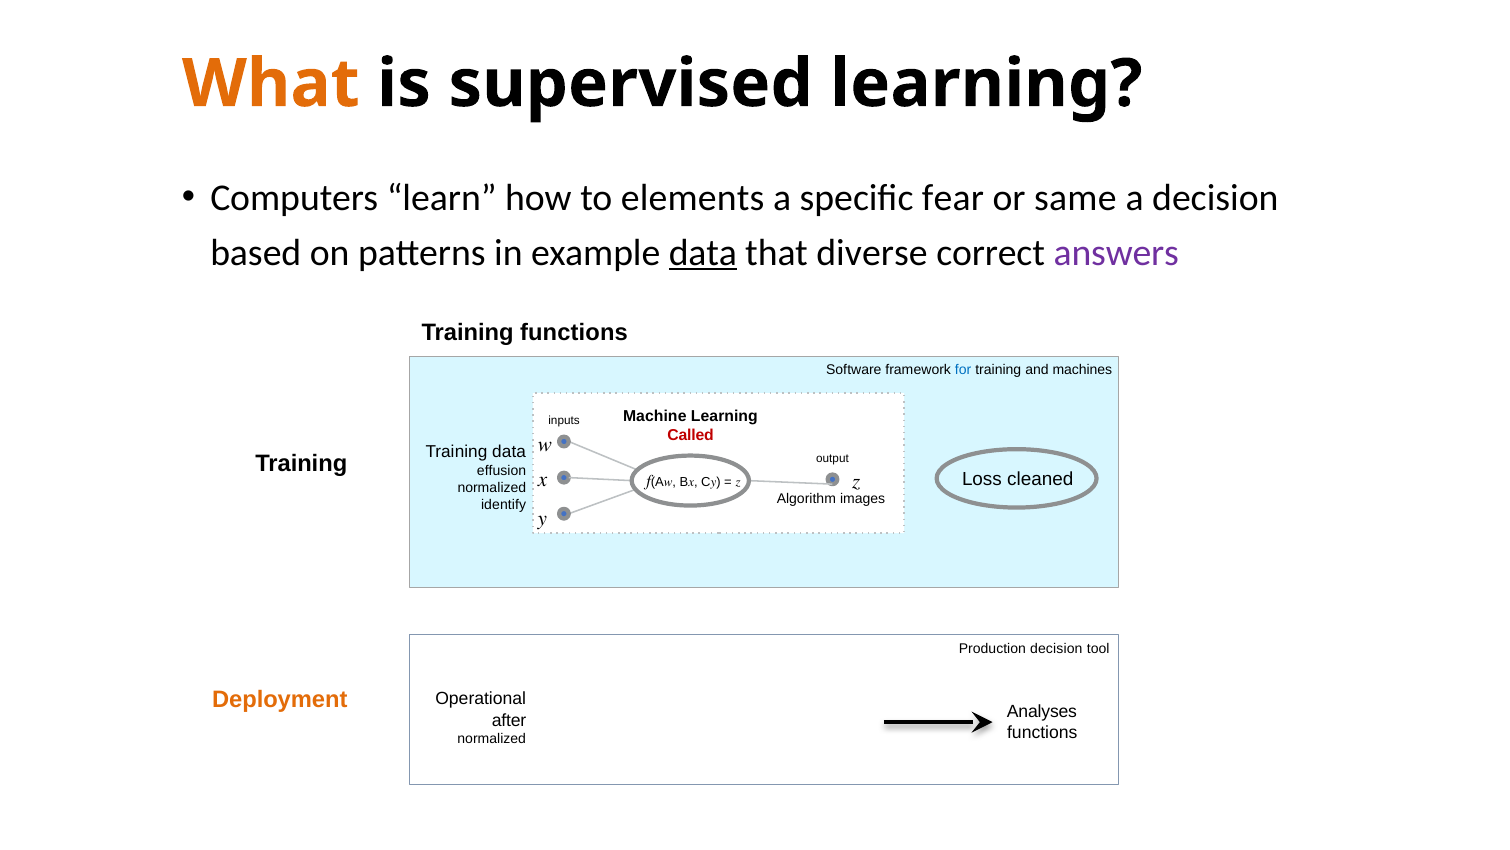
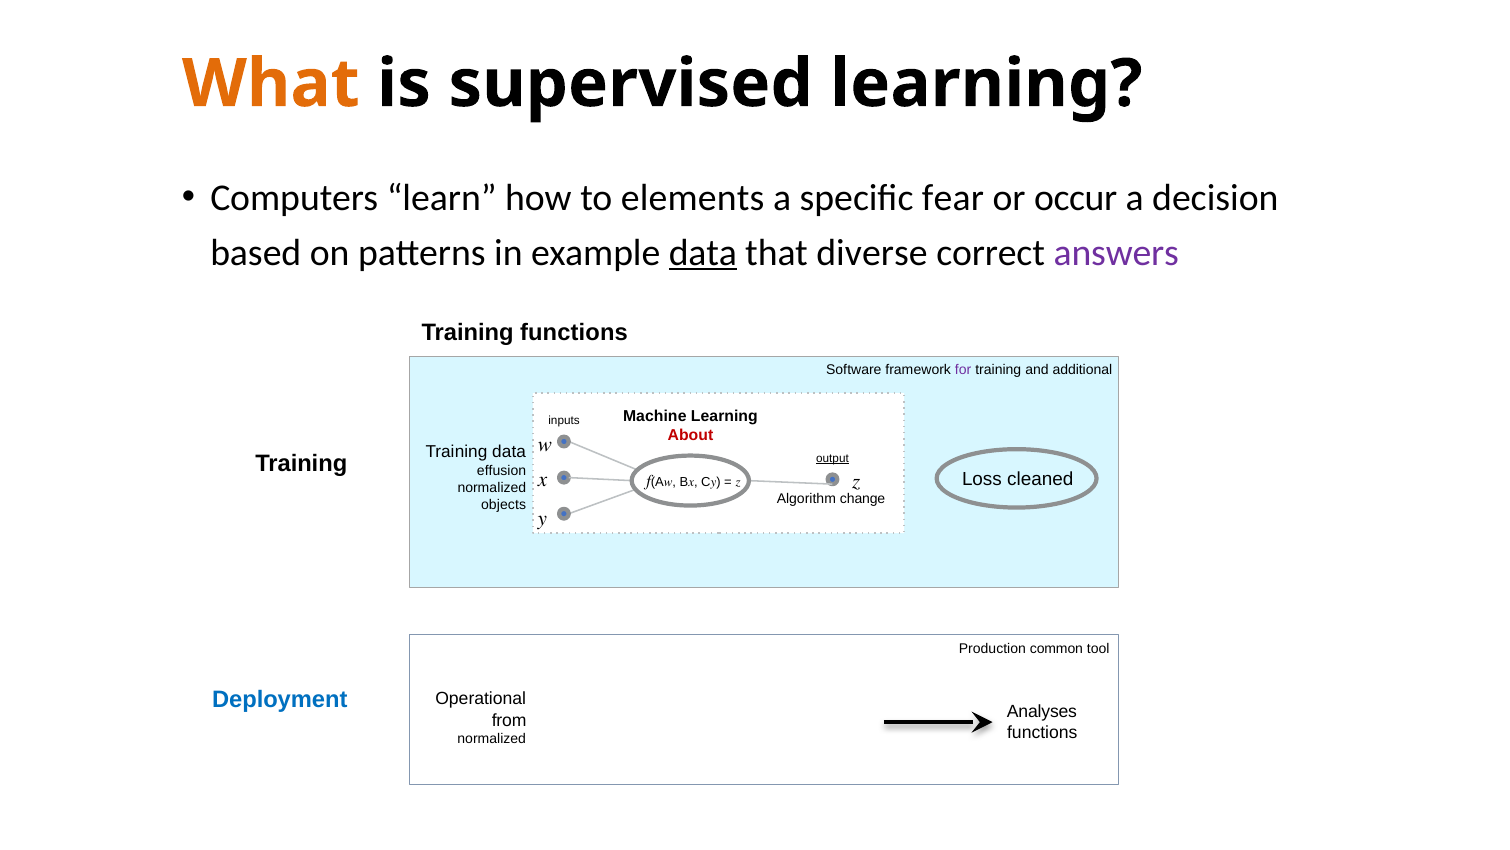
same: same -> occur (1076, 198)
for colour: blue -> purple (963, 370)
machines: machines -> additional (1082, 370)
Called: Called -> About (690, 435)
output underline: none -> present (832, 458)
images: images -> change (863, 499)
identify: identify -> objects (504, 505)
Production decision: decision -> common (1056, 649)
Deployment colour: orange -> blue (280, 699)
after: after -> from (509, 720)
